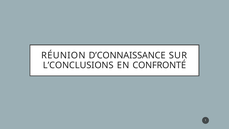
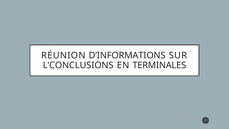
D’CONNAISSANCE: D’CONNAISSANCE -> D’INFORMATIONS (127, 55)
CONFRONTÉ: CONFRONTÉ -> TERMINALES (159, 65)
